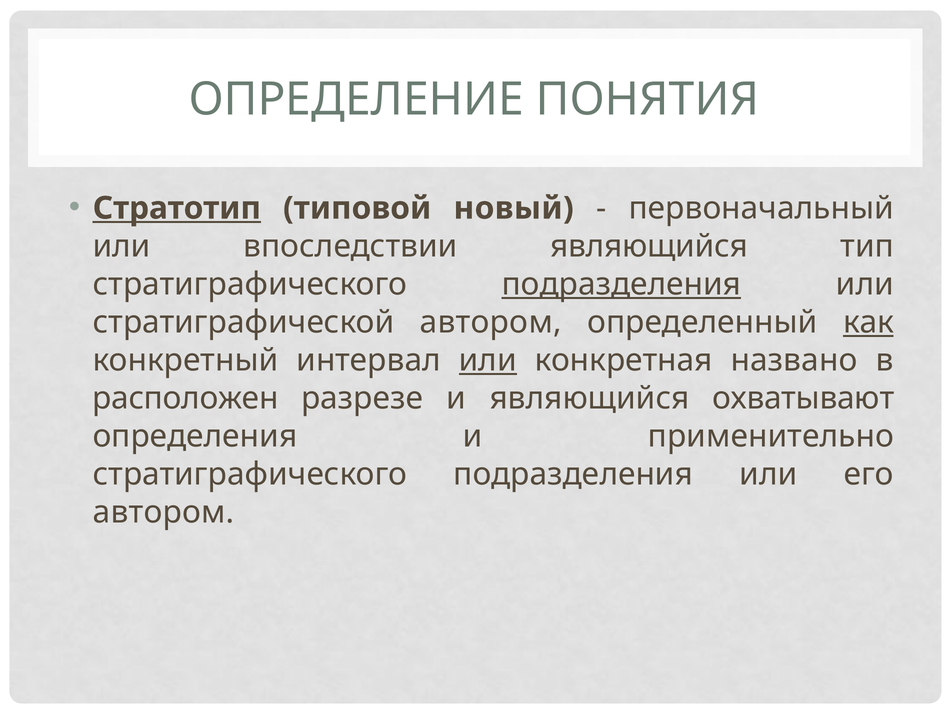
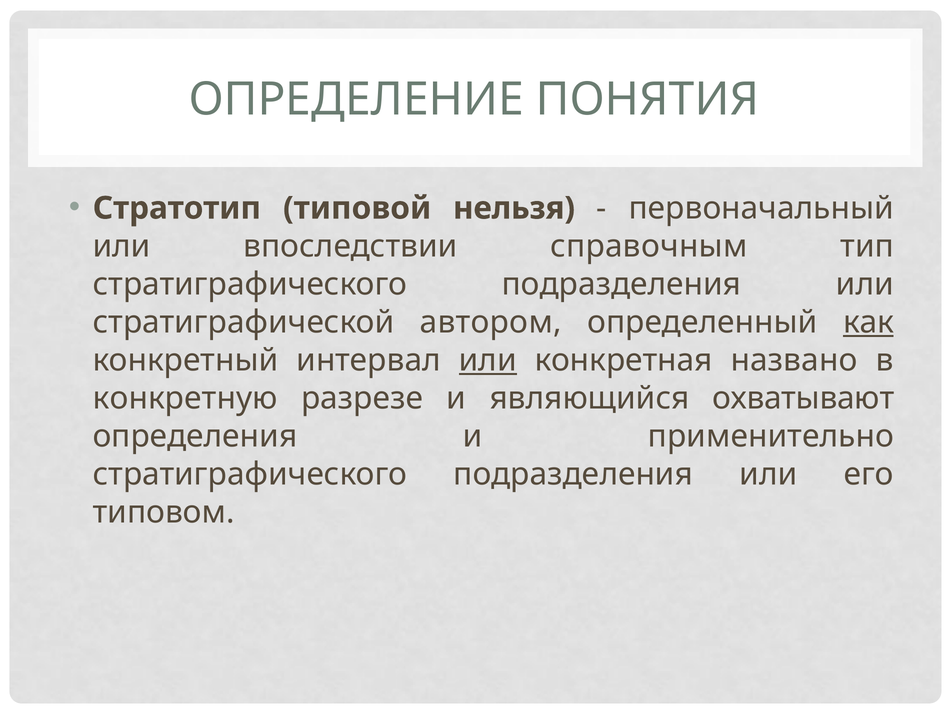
Стратотип underline: present -> none (177, 208)
новый: новый -> нельзя (514, 208)
впоследствии являющийся: являющийся -> справочным (649, 246)
подразделения underline: present -> none (621, 284)
расположен: расположен -> конкретную (185, 398)
автором: автором -> типовом (164, 513)
